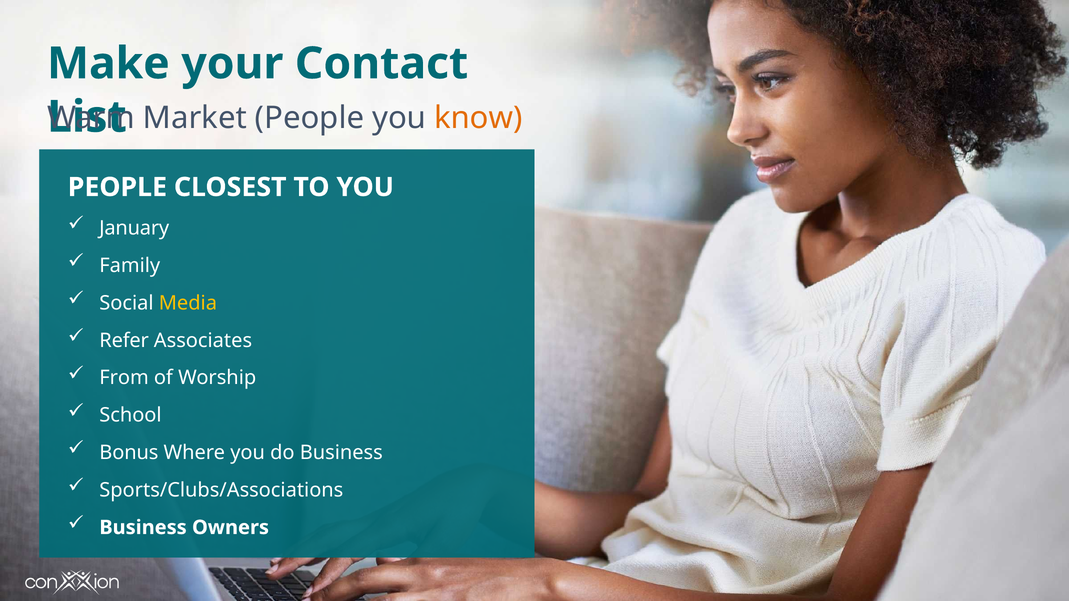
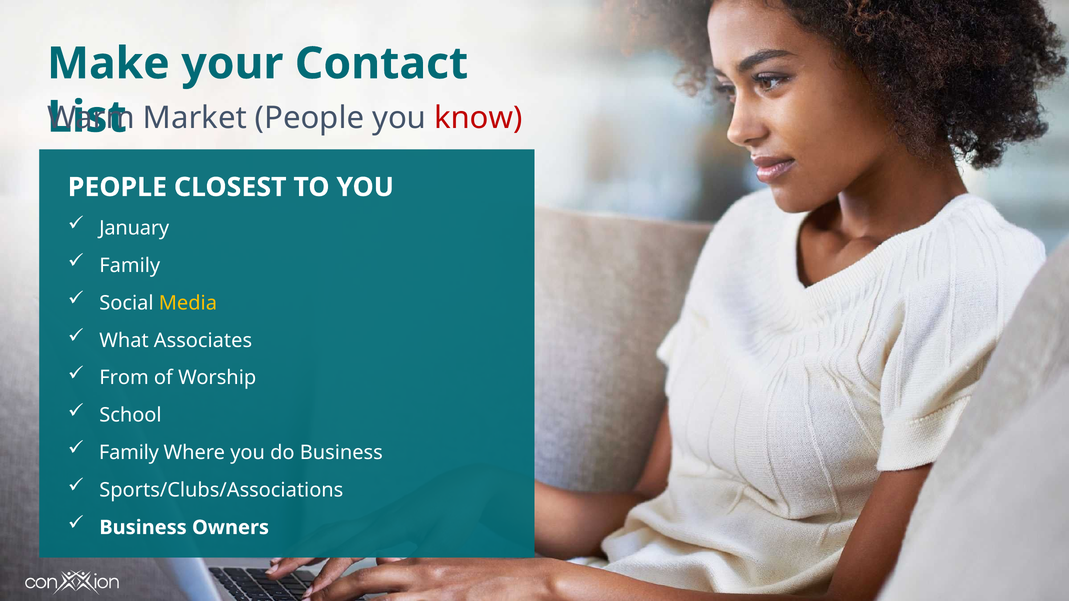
know colour: orange -> red (478, 118)
Refer: Refer -> What (124, 341)
Bonus: Bonus -> Family (129, 453)
